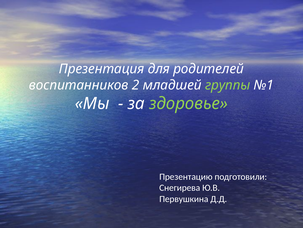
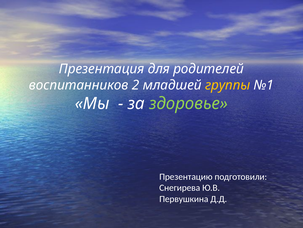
группы colour: light green -> yellow (228, 85)
